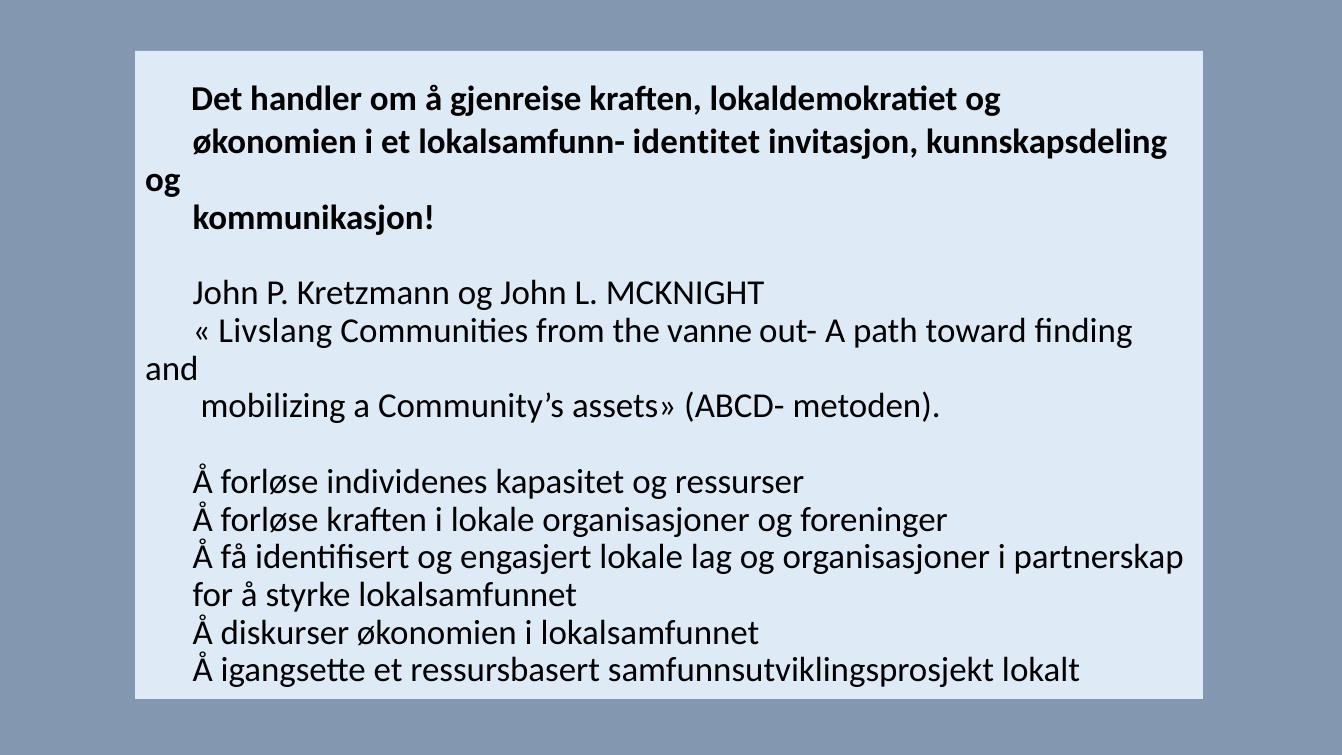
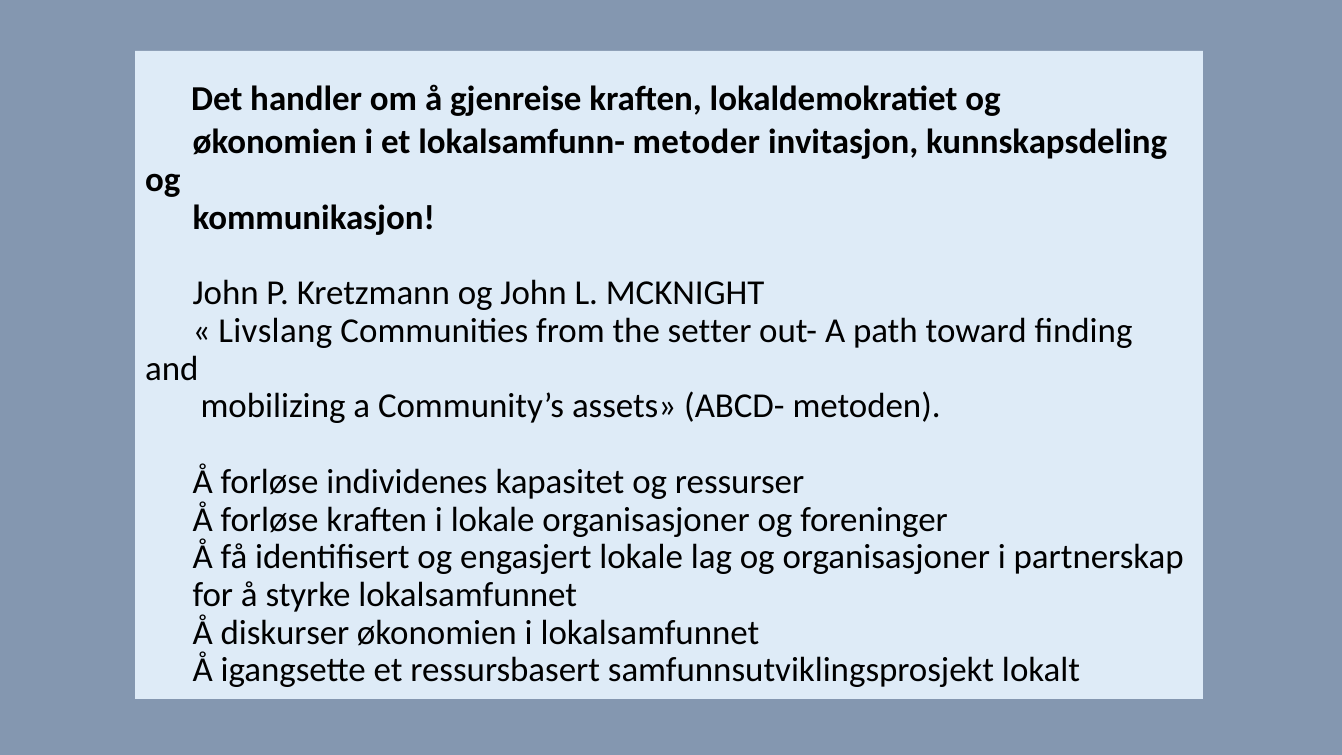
identitet: identitet -> metoder (696, 142)
vanne: vanne -> setter (710, 331)
